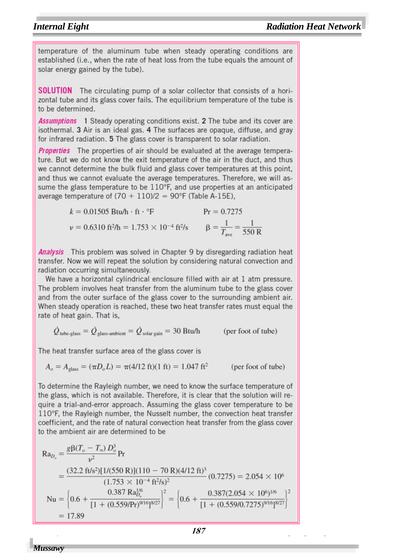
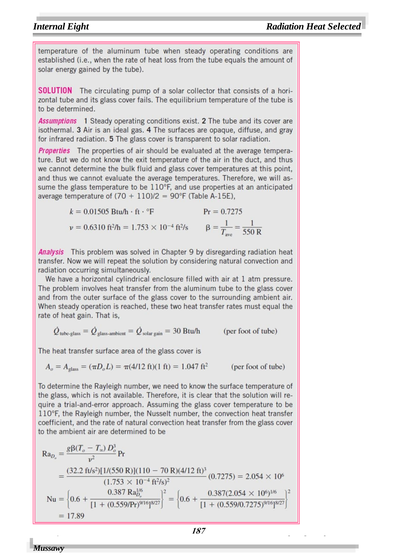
Network: Network -> Selected (344, 26)
